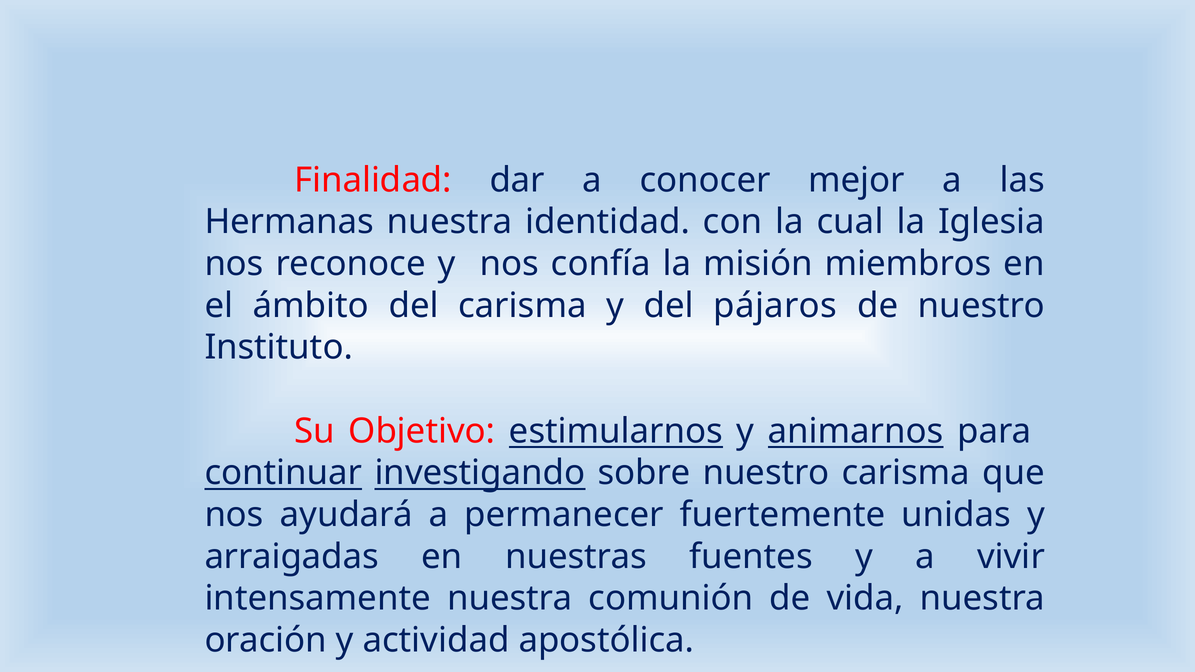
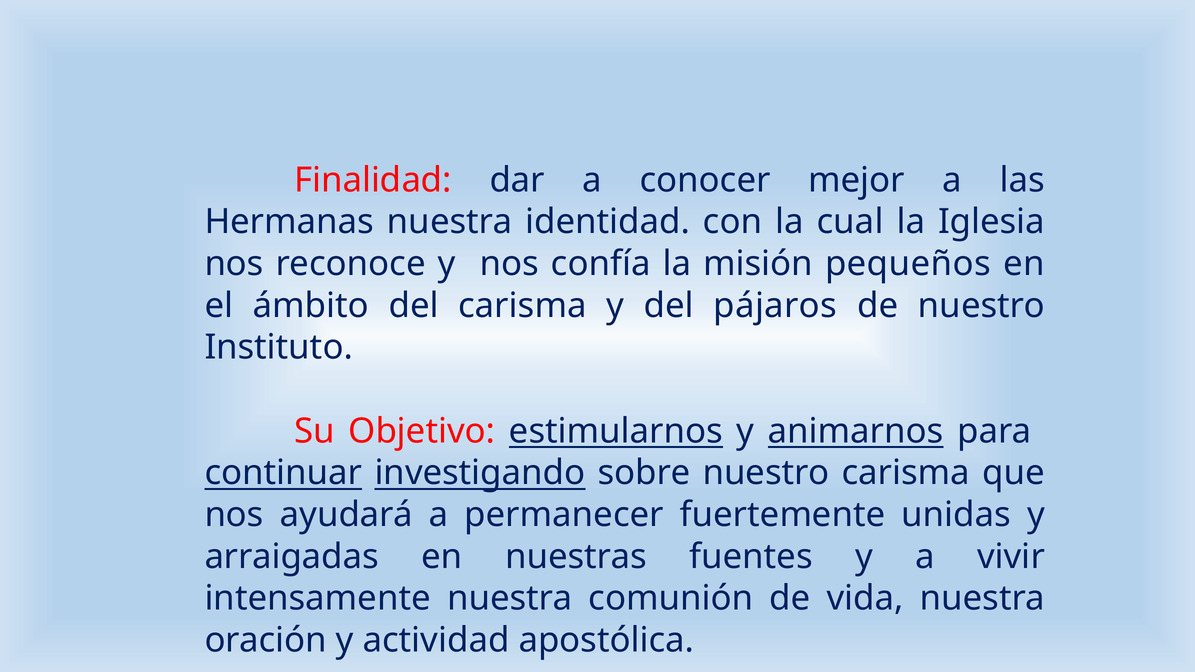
miembros: miembros -> pequeños (908, 264)
